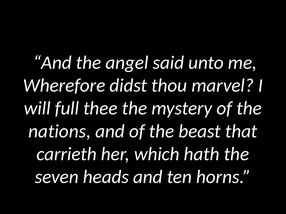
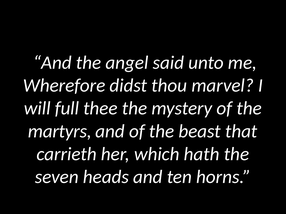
nations: nations -> martyrs (60, 131)
